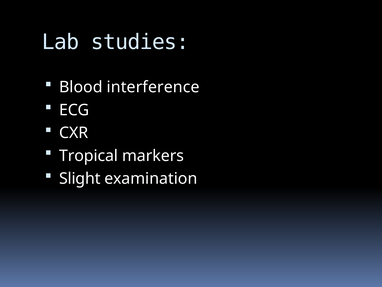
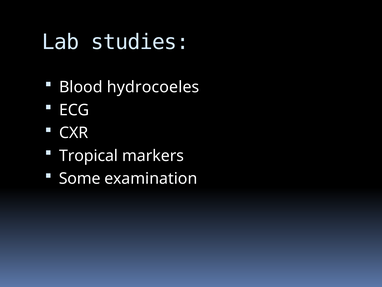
interference: interference -> hydrocoeles (153, 87)
Slight: Slight -> Some (80, 178)
